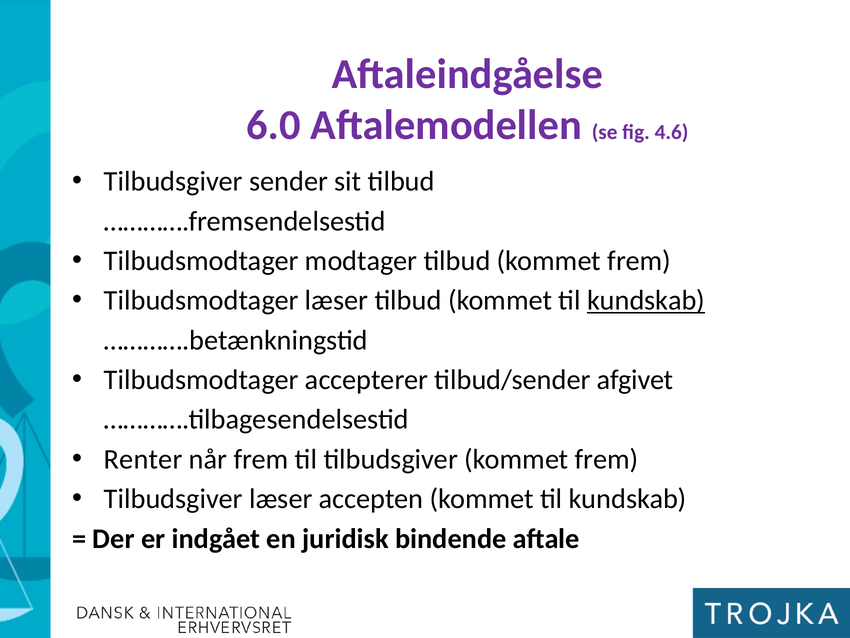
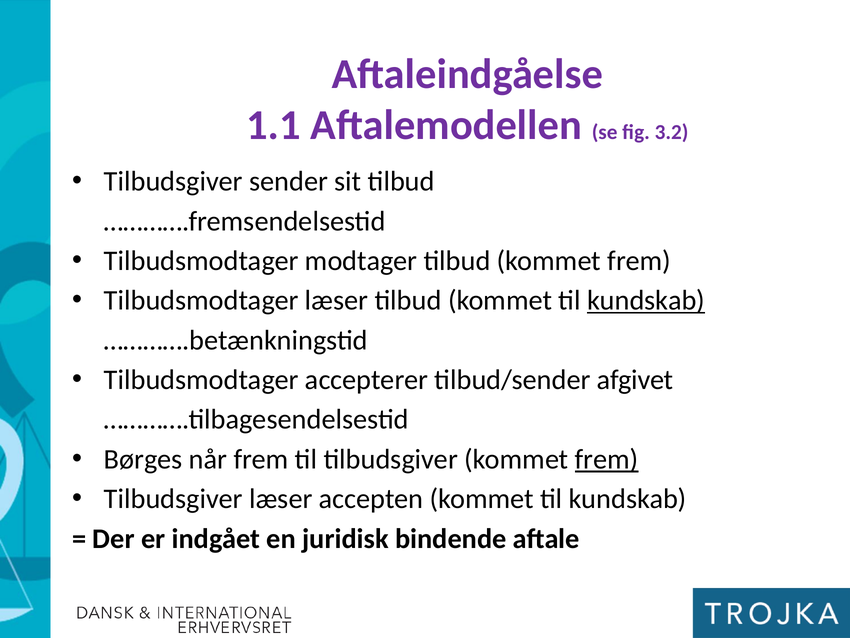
6.0: 6.0 -> 1.1 (274, 125)
4.6: 4.6 -> 3.2 (672, 132)
Renter: Renter -> Børges (143, 459)
frem underline: none -> present (607, 459)
